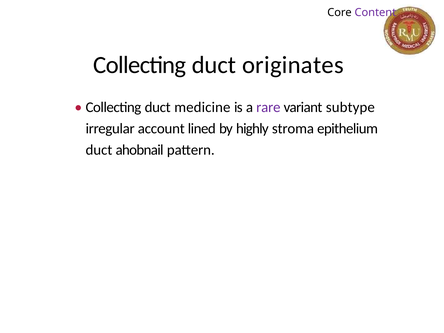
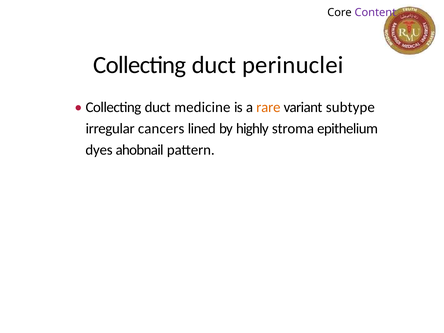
originates: originates -> perinuclei (293, 65)
rare colour: purple -> orange (268, 107)
account: account -> cancers (161, 129)
duct: duct -> dyes (99, 150)
